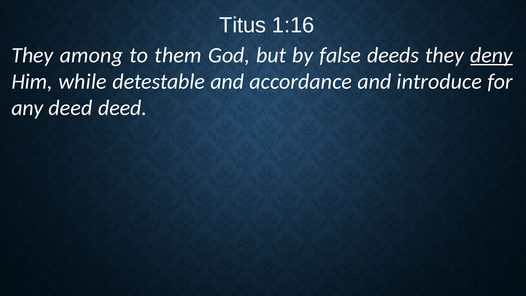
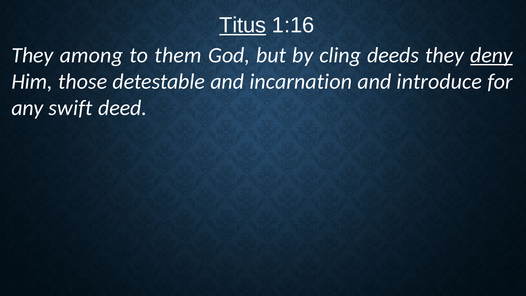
Titus underline: none -> present (243, 25)
false: false -> cling (340, 55)
while: while -> those (83, 82)
accordance: accordance -> incarnation (301, 82)
any deed: deed -> swift (71, 108)
